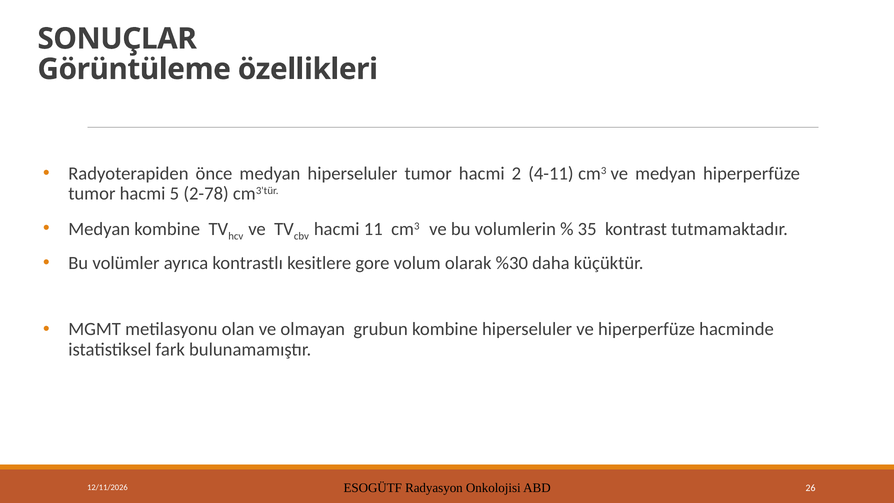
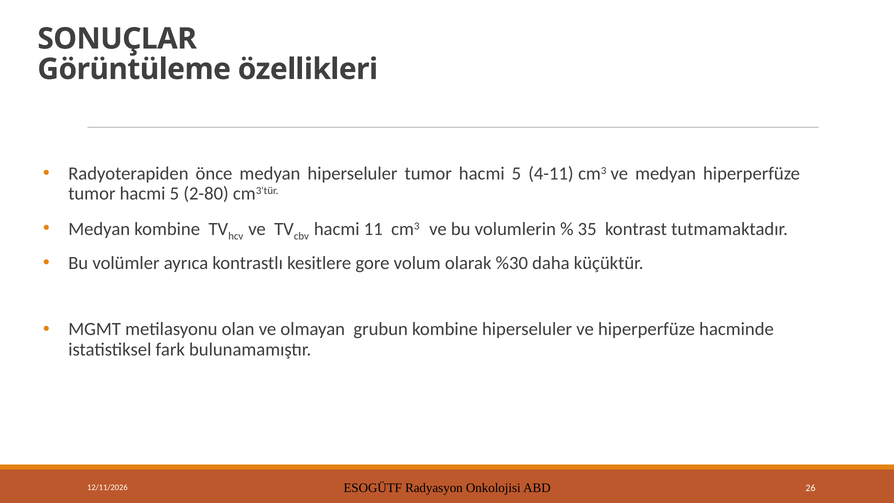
hiperseluler tumor hacmi 2: 2 -> 5 (516, 174)
2-78: 2-78 -> 2-80 (206, 194)
